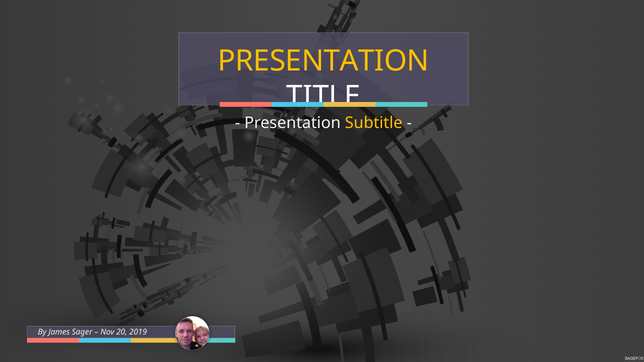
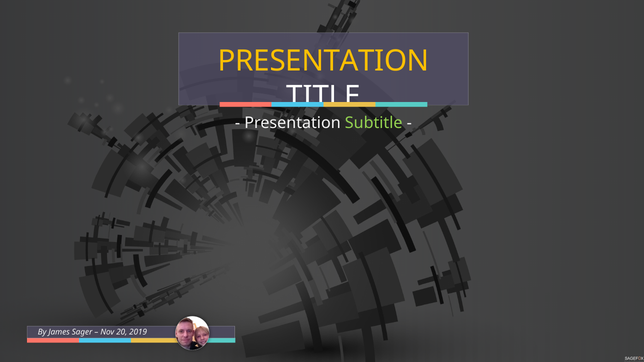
Subtitle colour: yellow -> light green (374, 123)
